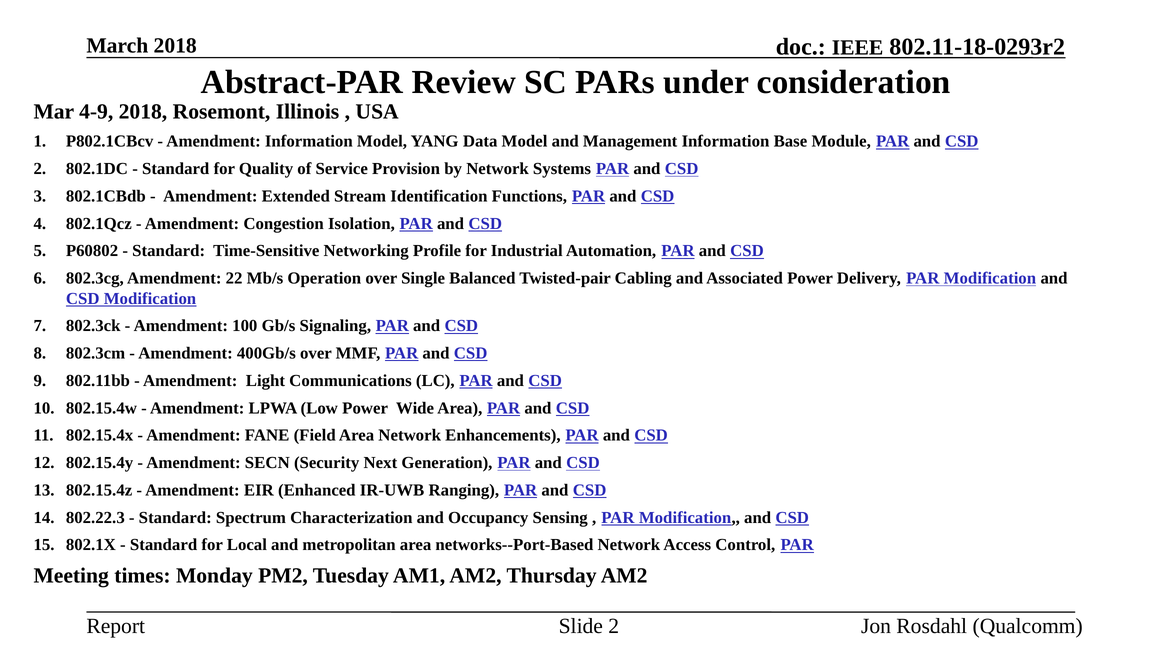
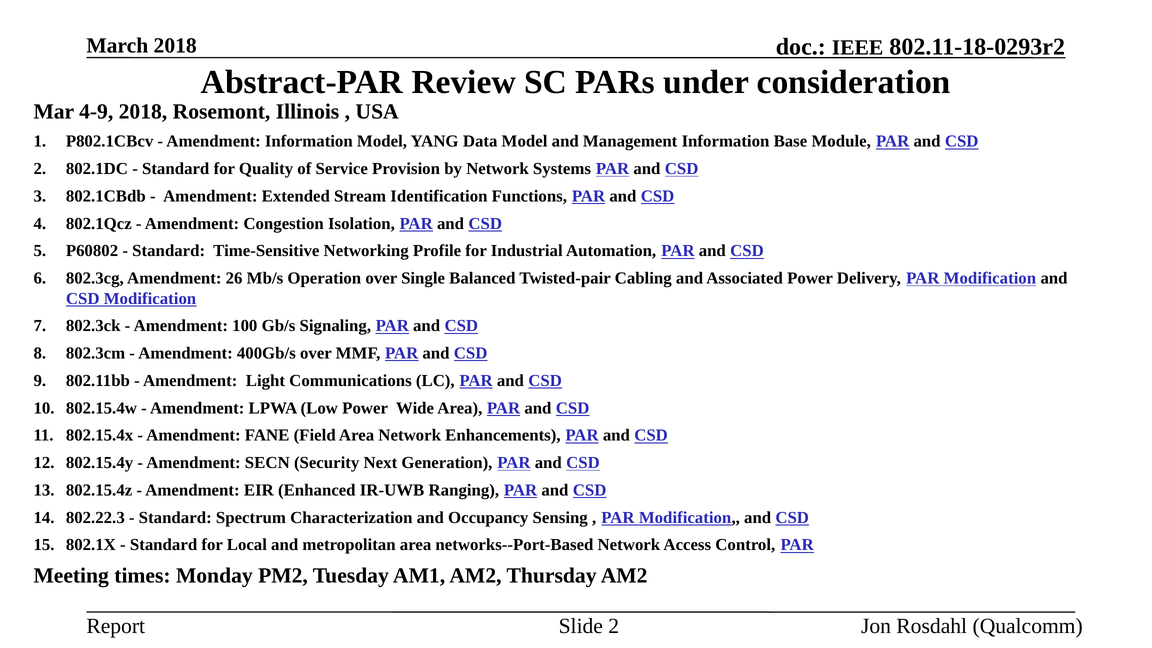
22: 22 -> 26 (234, 278)
